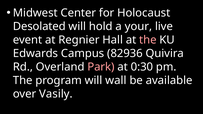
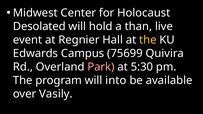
your: your -> than (138, 26)
the colour: pink -> yellow (148, 40)
82936: 82936 -> 75699 (125, 54)
0:30: 0:30 -> 5:30 (142, 67)
wall: wall -> into (116, 81)
